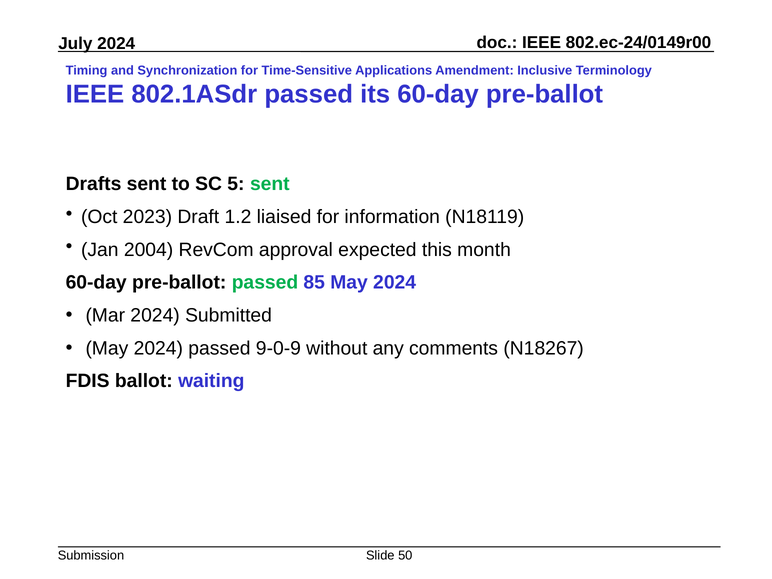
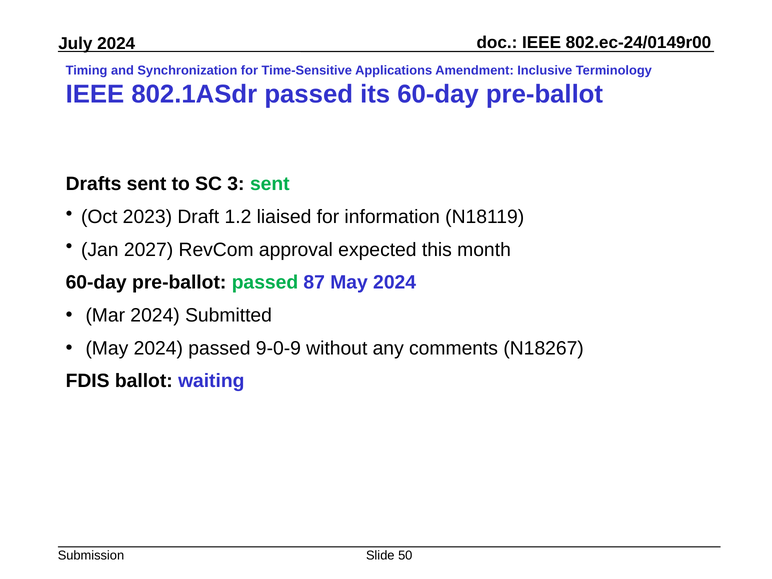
5: 5 -> 3 (236, 184)
2004: 2004 -> 2027 (149, 250)
85: 85 -> 87 (314, 283)
